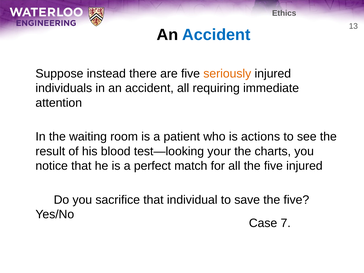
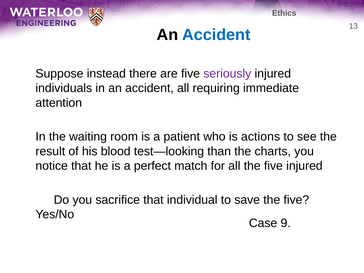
seriously colour: orange -> purple (227, 74)
your: your -> than (219, 151)
7: 7 -> 9 (286, 223)
